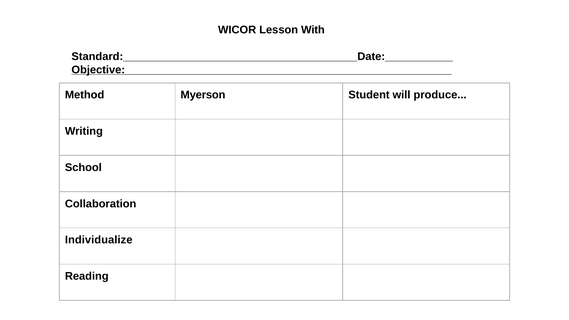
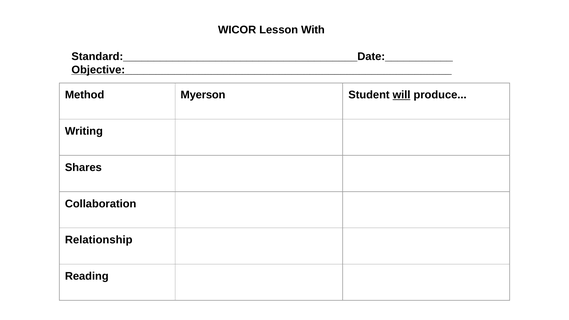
will underline: none -> present (402, 95)
School: School -> Shares (83, 168)
Individualize: Individualize -> Relationship (99, 240)
